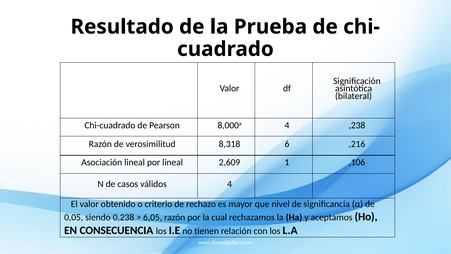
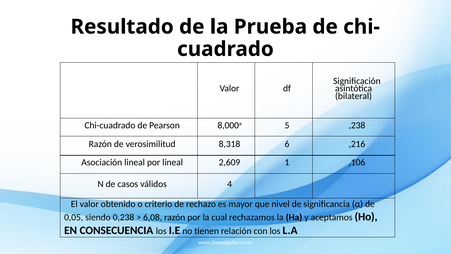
8,000a 4: 4 -> 5 (287, 125)
6,05: 6,05 -> 6,08 (153, 217)
